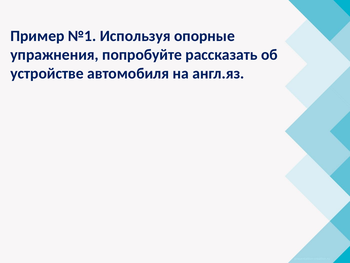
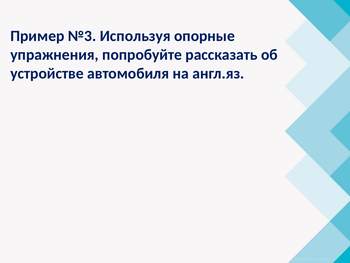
№1: №1 -> №3 (82, 36)
